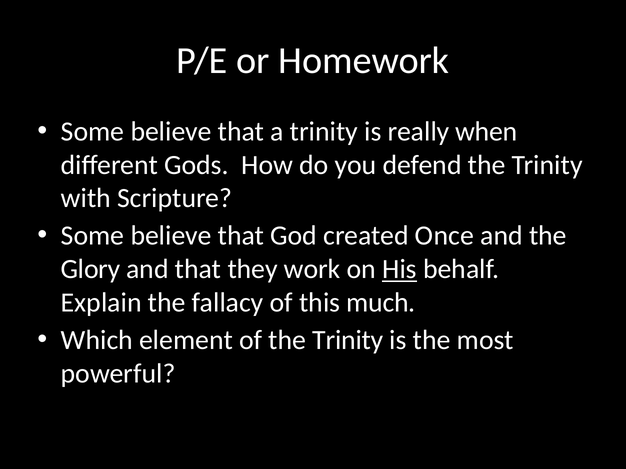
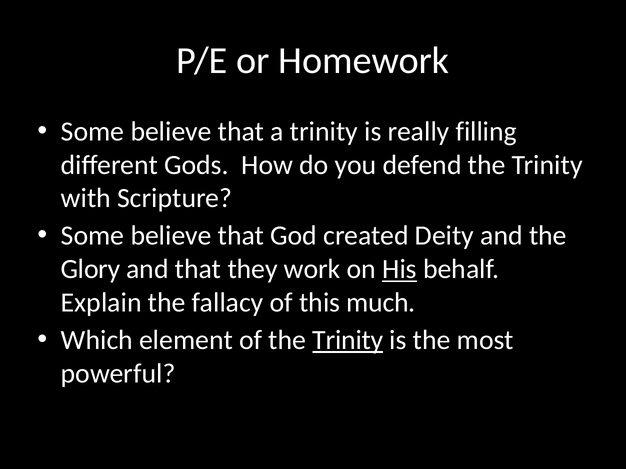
when: when -> filling (486, 132)
Once: Once -> Deity (445, 236)
Trinity underline: none -> present (348, 340)
